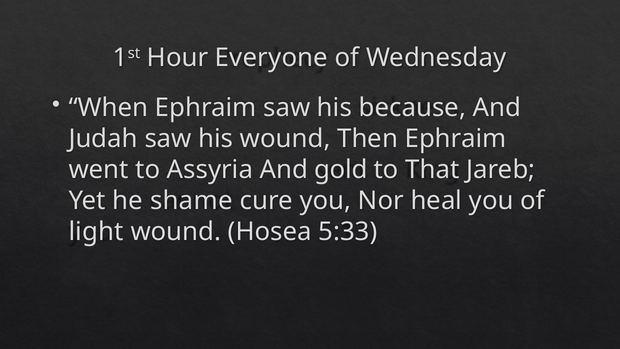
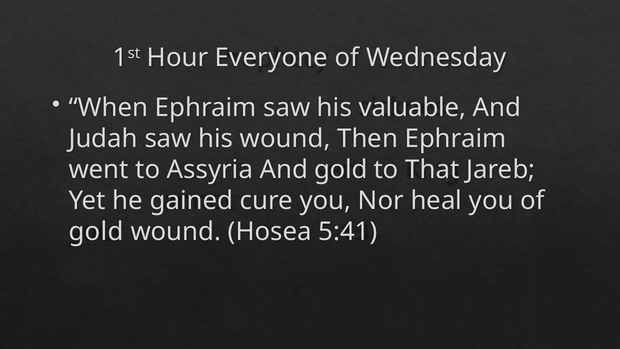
because: because -> valuable (412, 108)
shame: shame -> gained (191, 201)
light: light -> gold (96, 232)
5:33: 5:33 -> 5:41 (348, 232)
